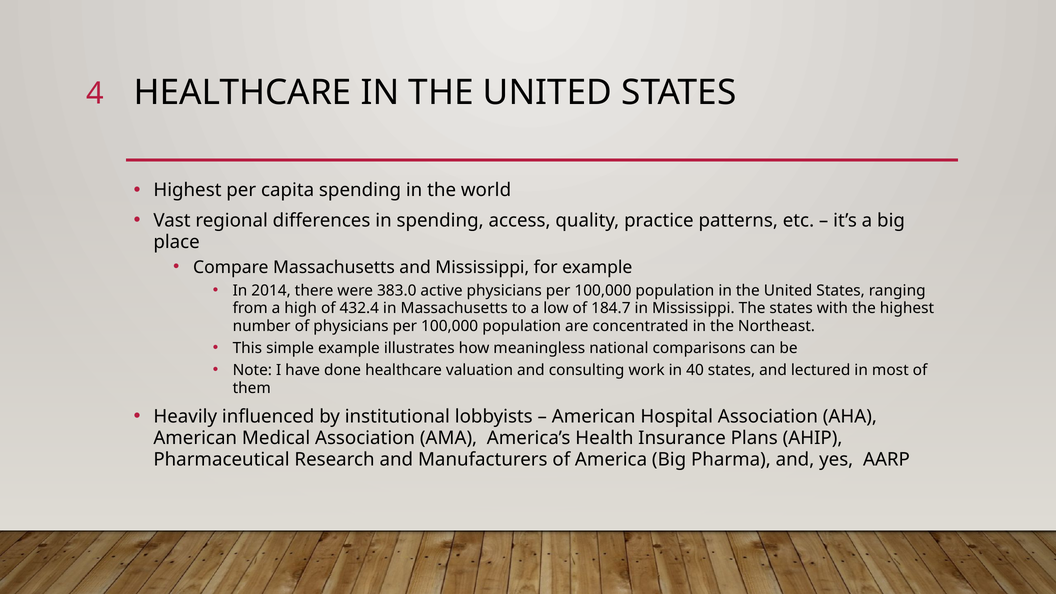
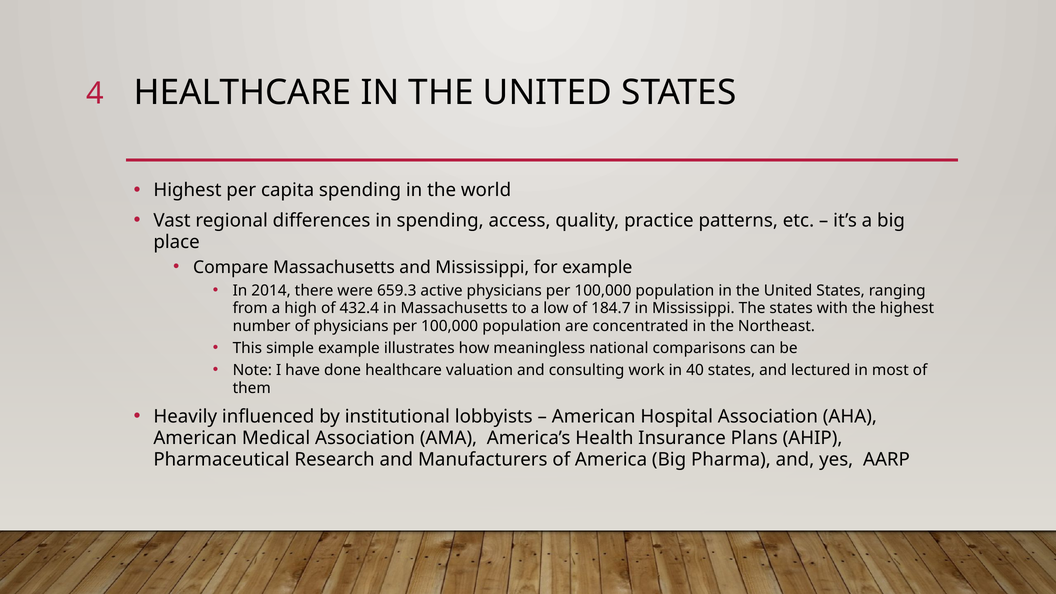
383.0: 383.0 -> 659.3 (397, 291)
